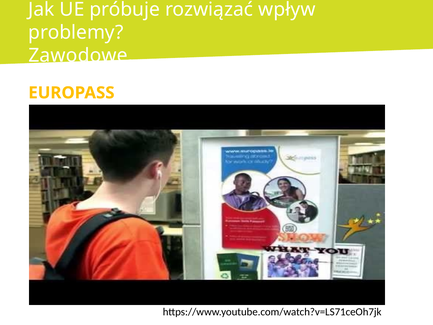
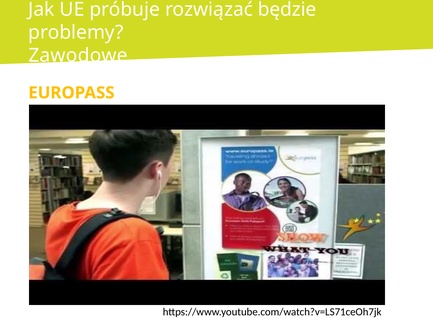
wpływ: wpływ -> będzie (287, 9)
